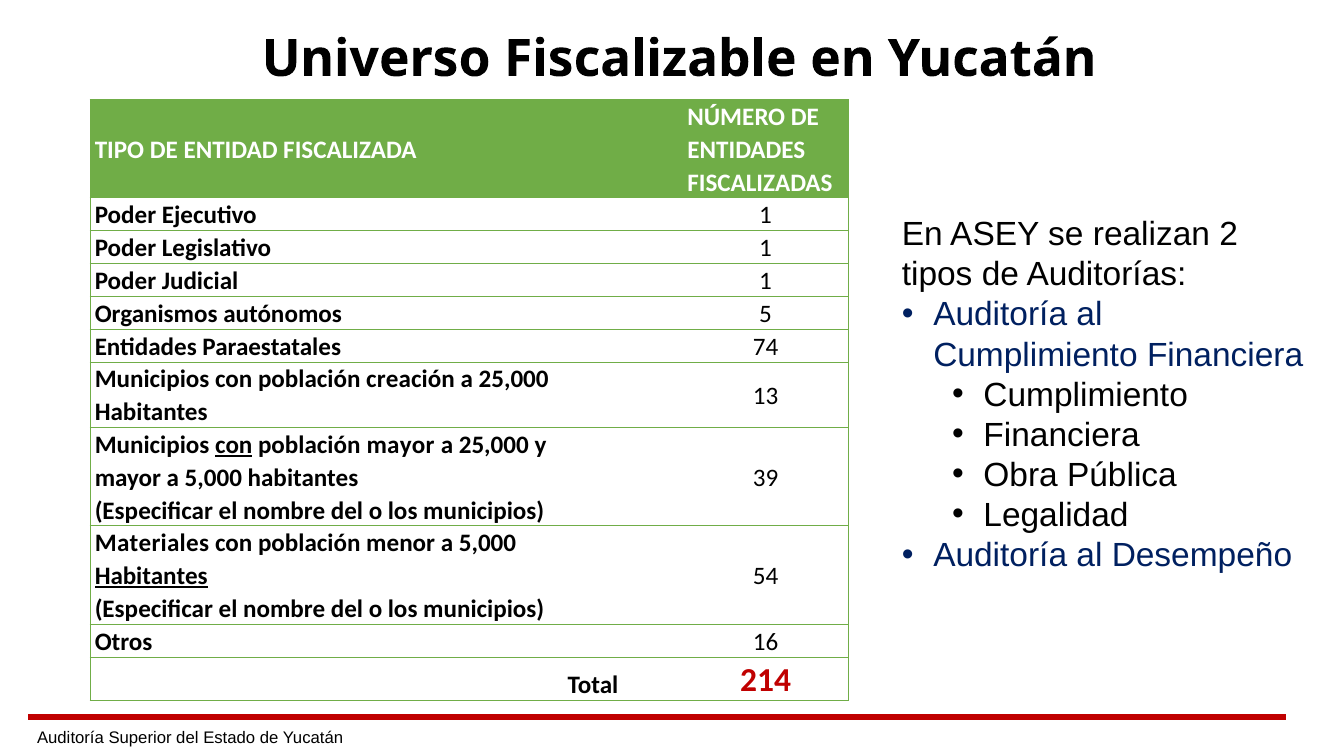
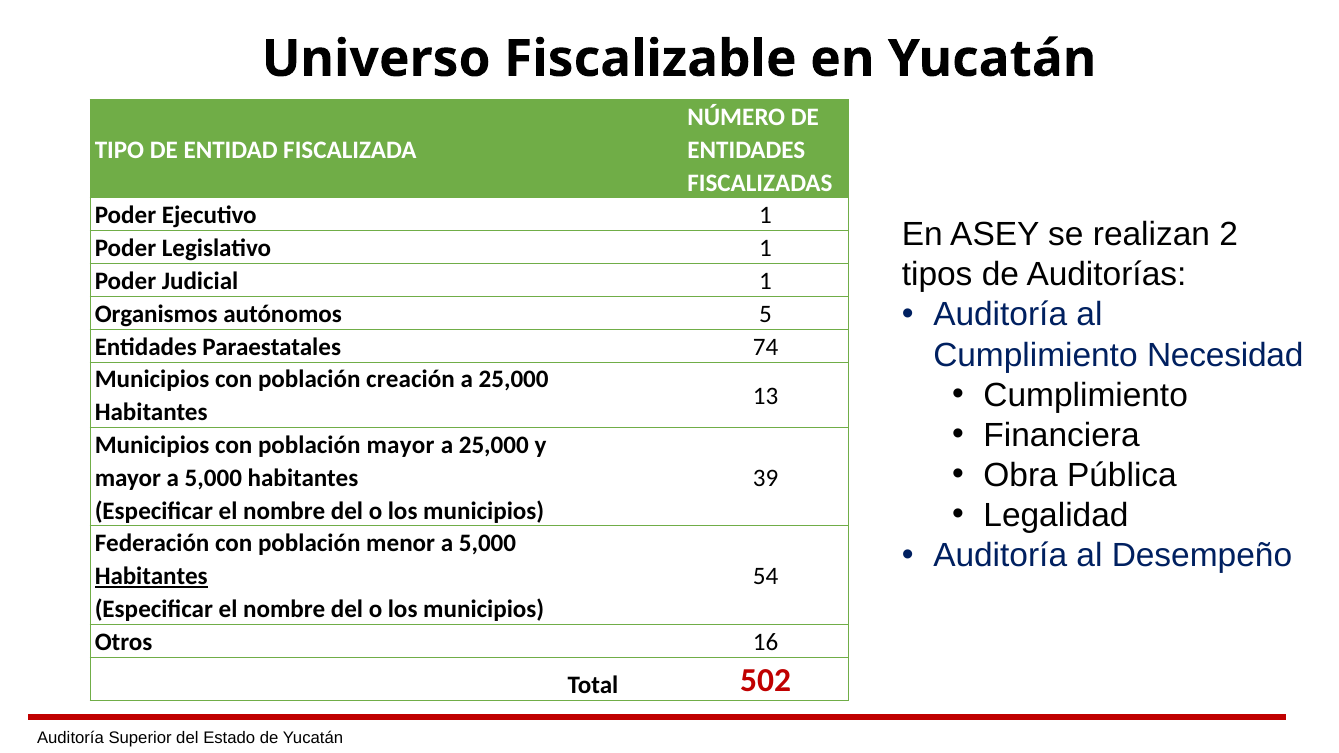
Cumplimiento Financiera: Financiera -> Necesidad (1225, 355)
con underline: present -> none (234, 445)
Materiales: Materiales -> Federación (152, 544)
214: 214 -> 502 (766, 681)
